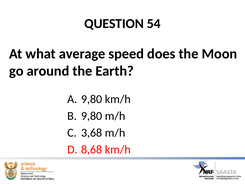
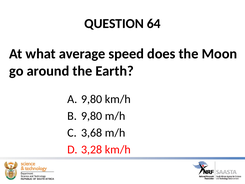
54: 54 -> 64 (154, 24)
8,68: 8,68 -> 3,28 (92, 149)
